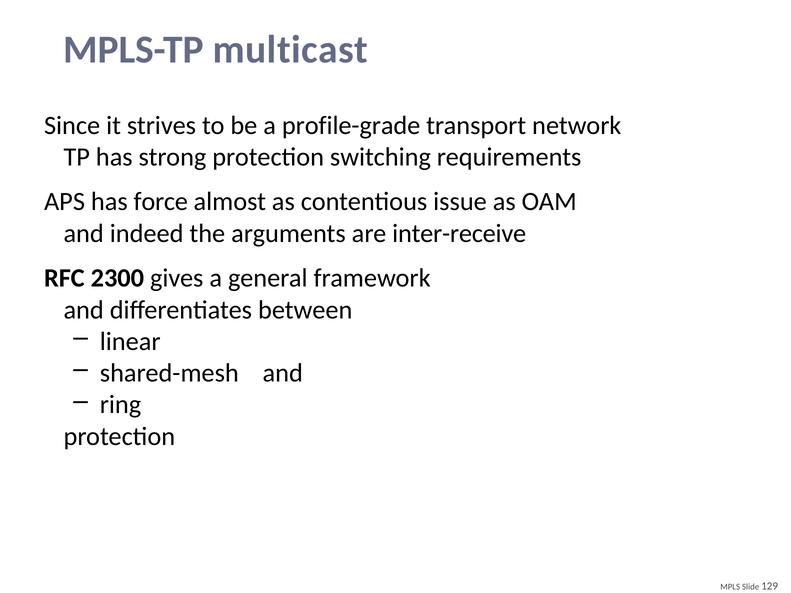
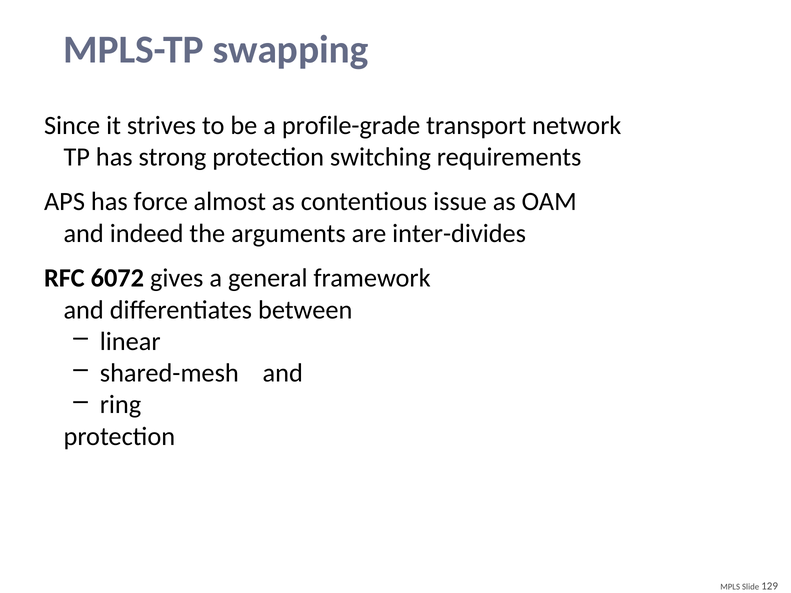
multicast: multicast -> swapping (291, 50)
inter-receive: inter-receive -> inter-divides (459, 234)
2300: 2300 -> 6072 (117, 278)
